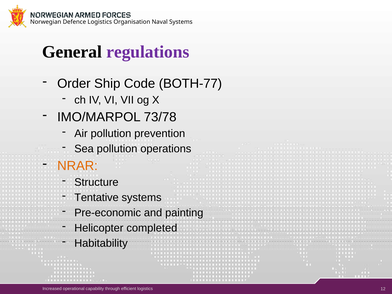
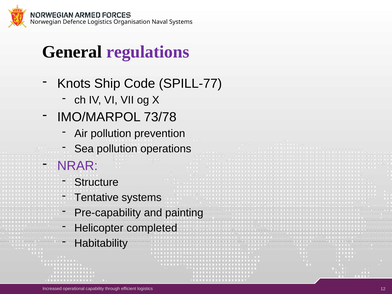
Order: Order -> Knots (74, 84)
BOTH-77: BOTH-77 -> SPILL-77 (190, 84)
NRAR colour: orange -> purple (78, 166)
Pre-economic: Pre-economic -> Pre-capability (108, 213)
